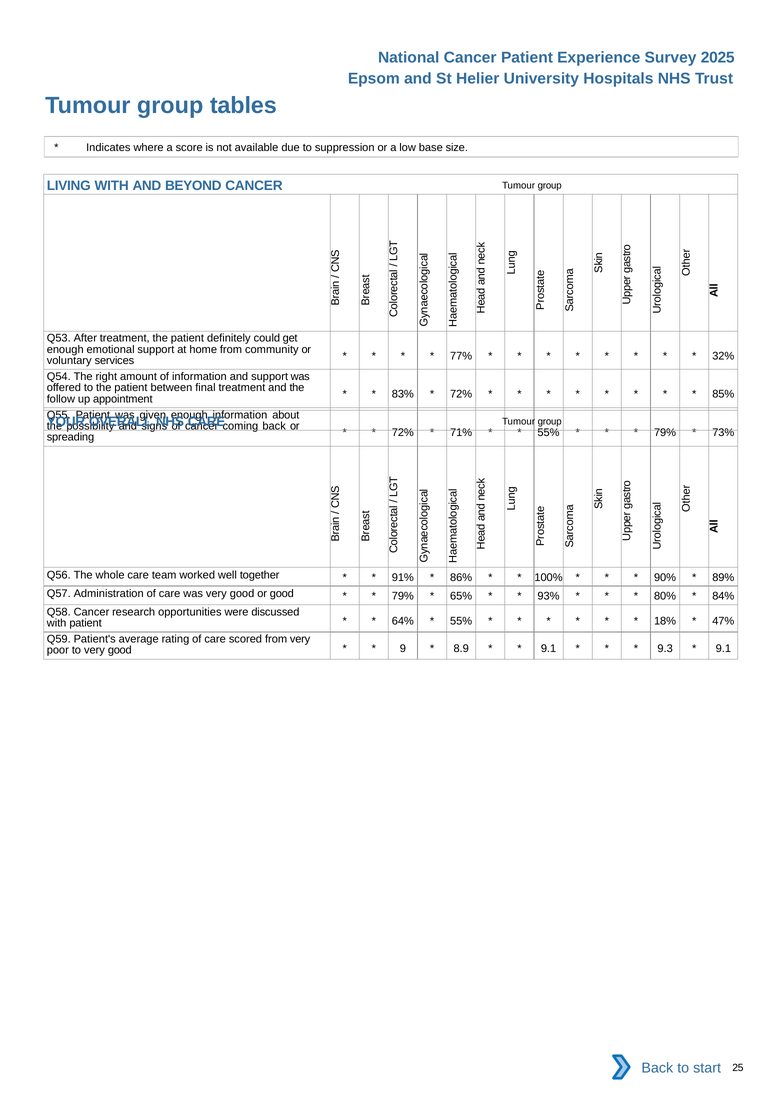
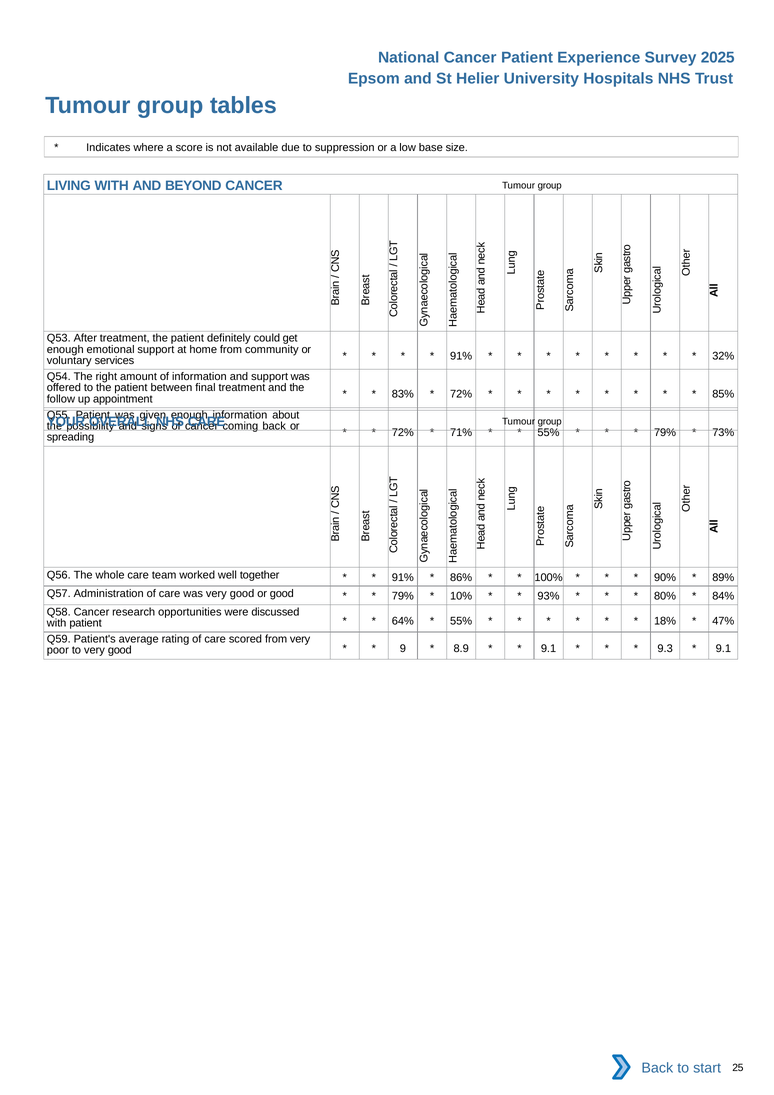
77%: 77% -> 91% (461, 356)
65%: 65% -> 10% (461, 596)
